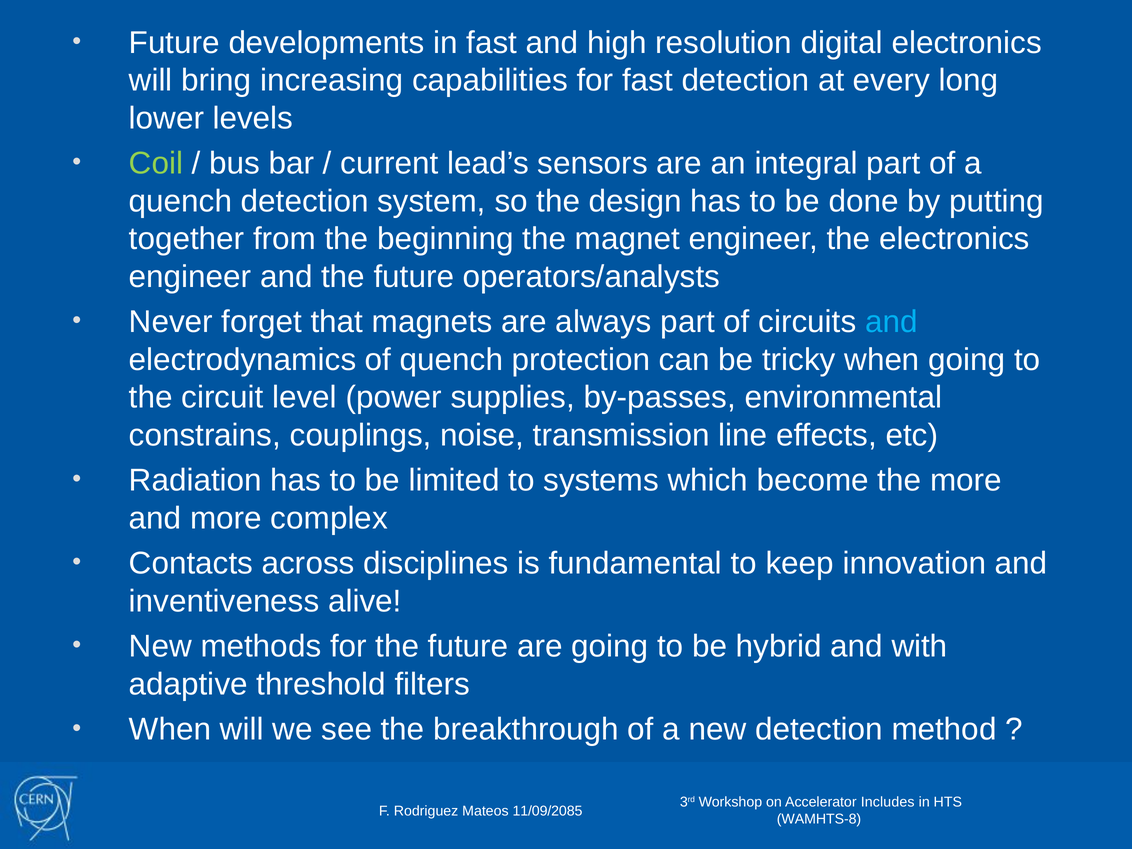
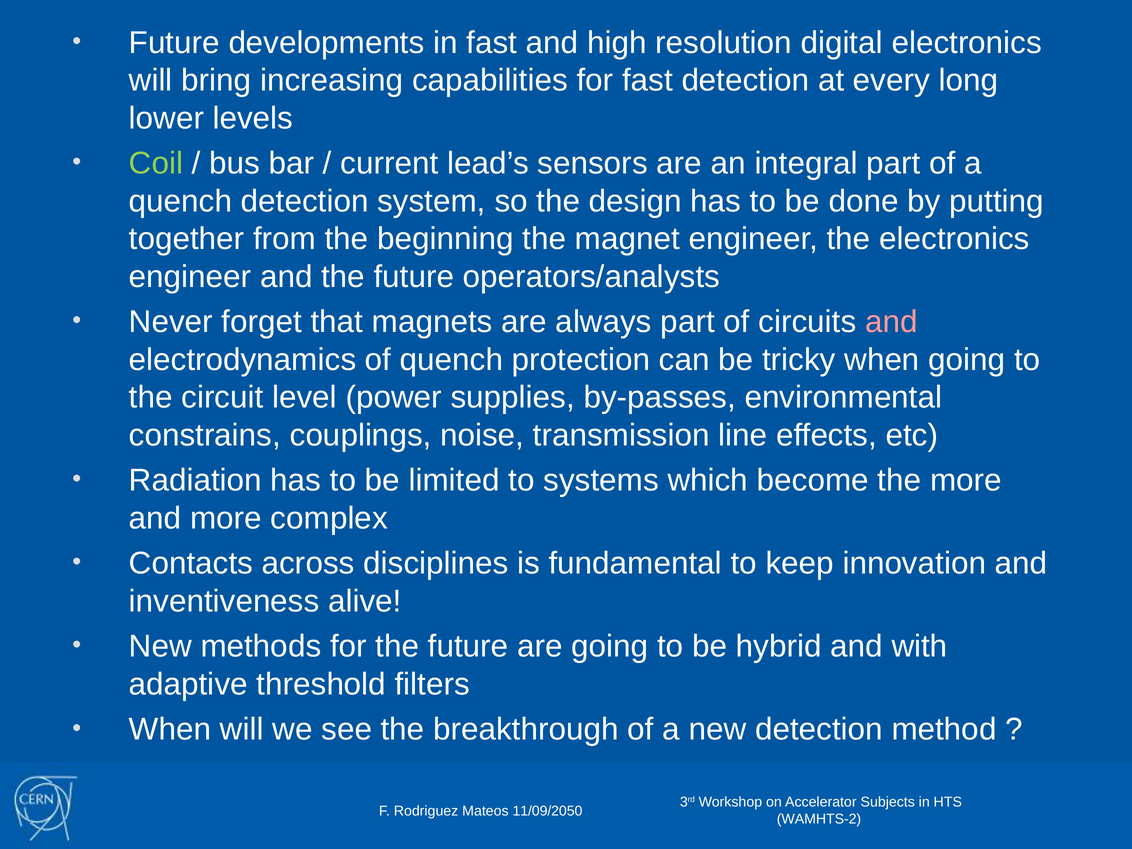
and colour: light blue -> pink (891, 322)
Includes: Includes -> Subjects (888, 802)
11/09/2085: 11/09/2085 -> 11/09/2050 (547, 811)
WAMHTS-8: WAMHTS-8 -> WAMHTS-2 (819, 819)
